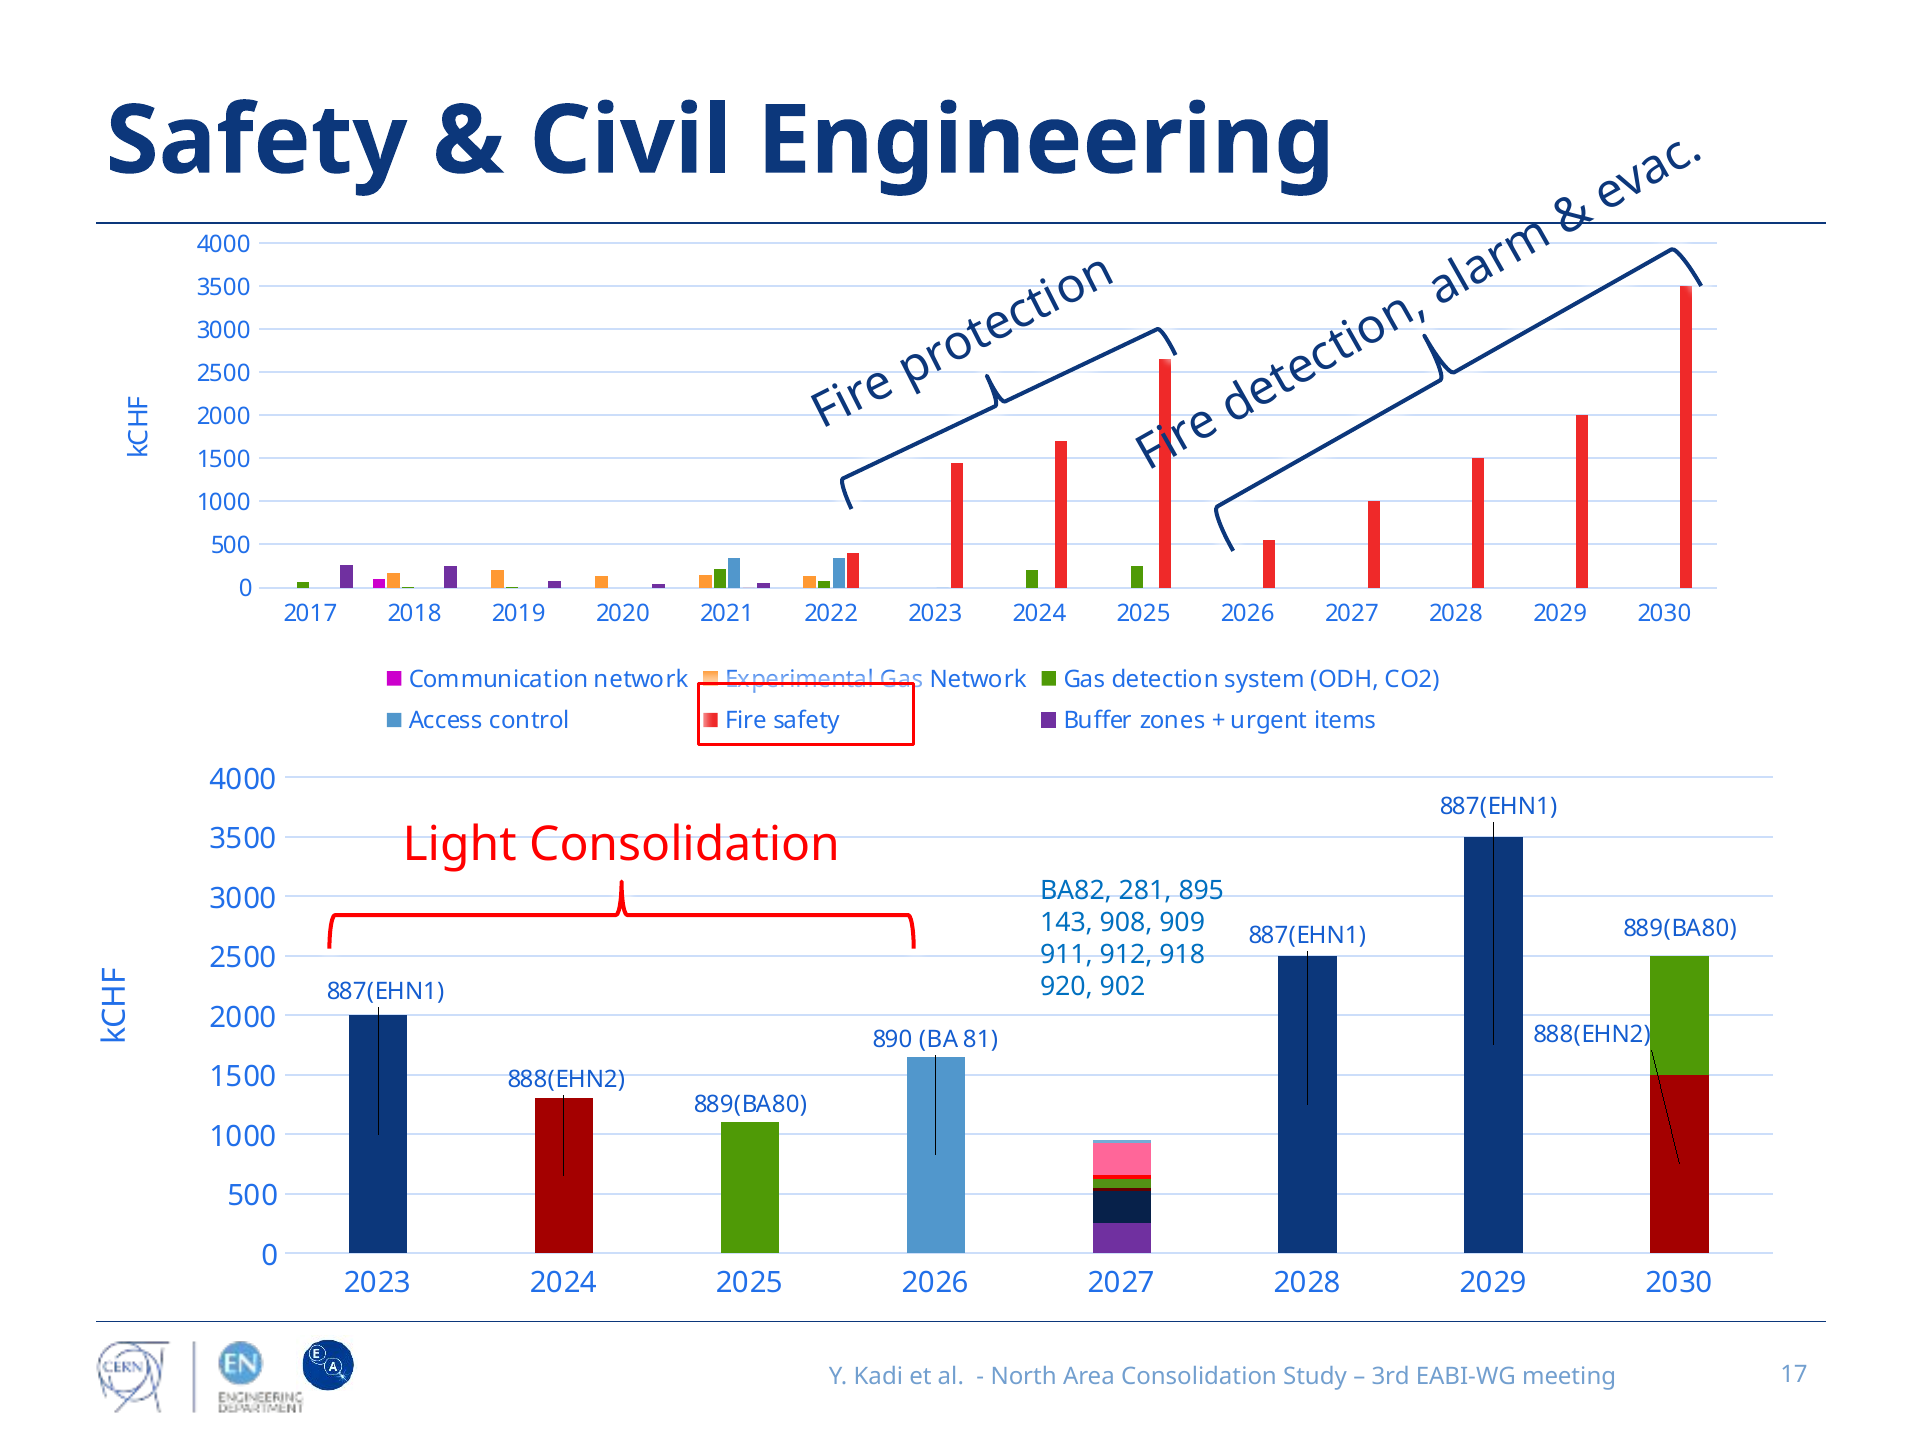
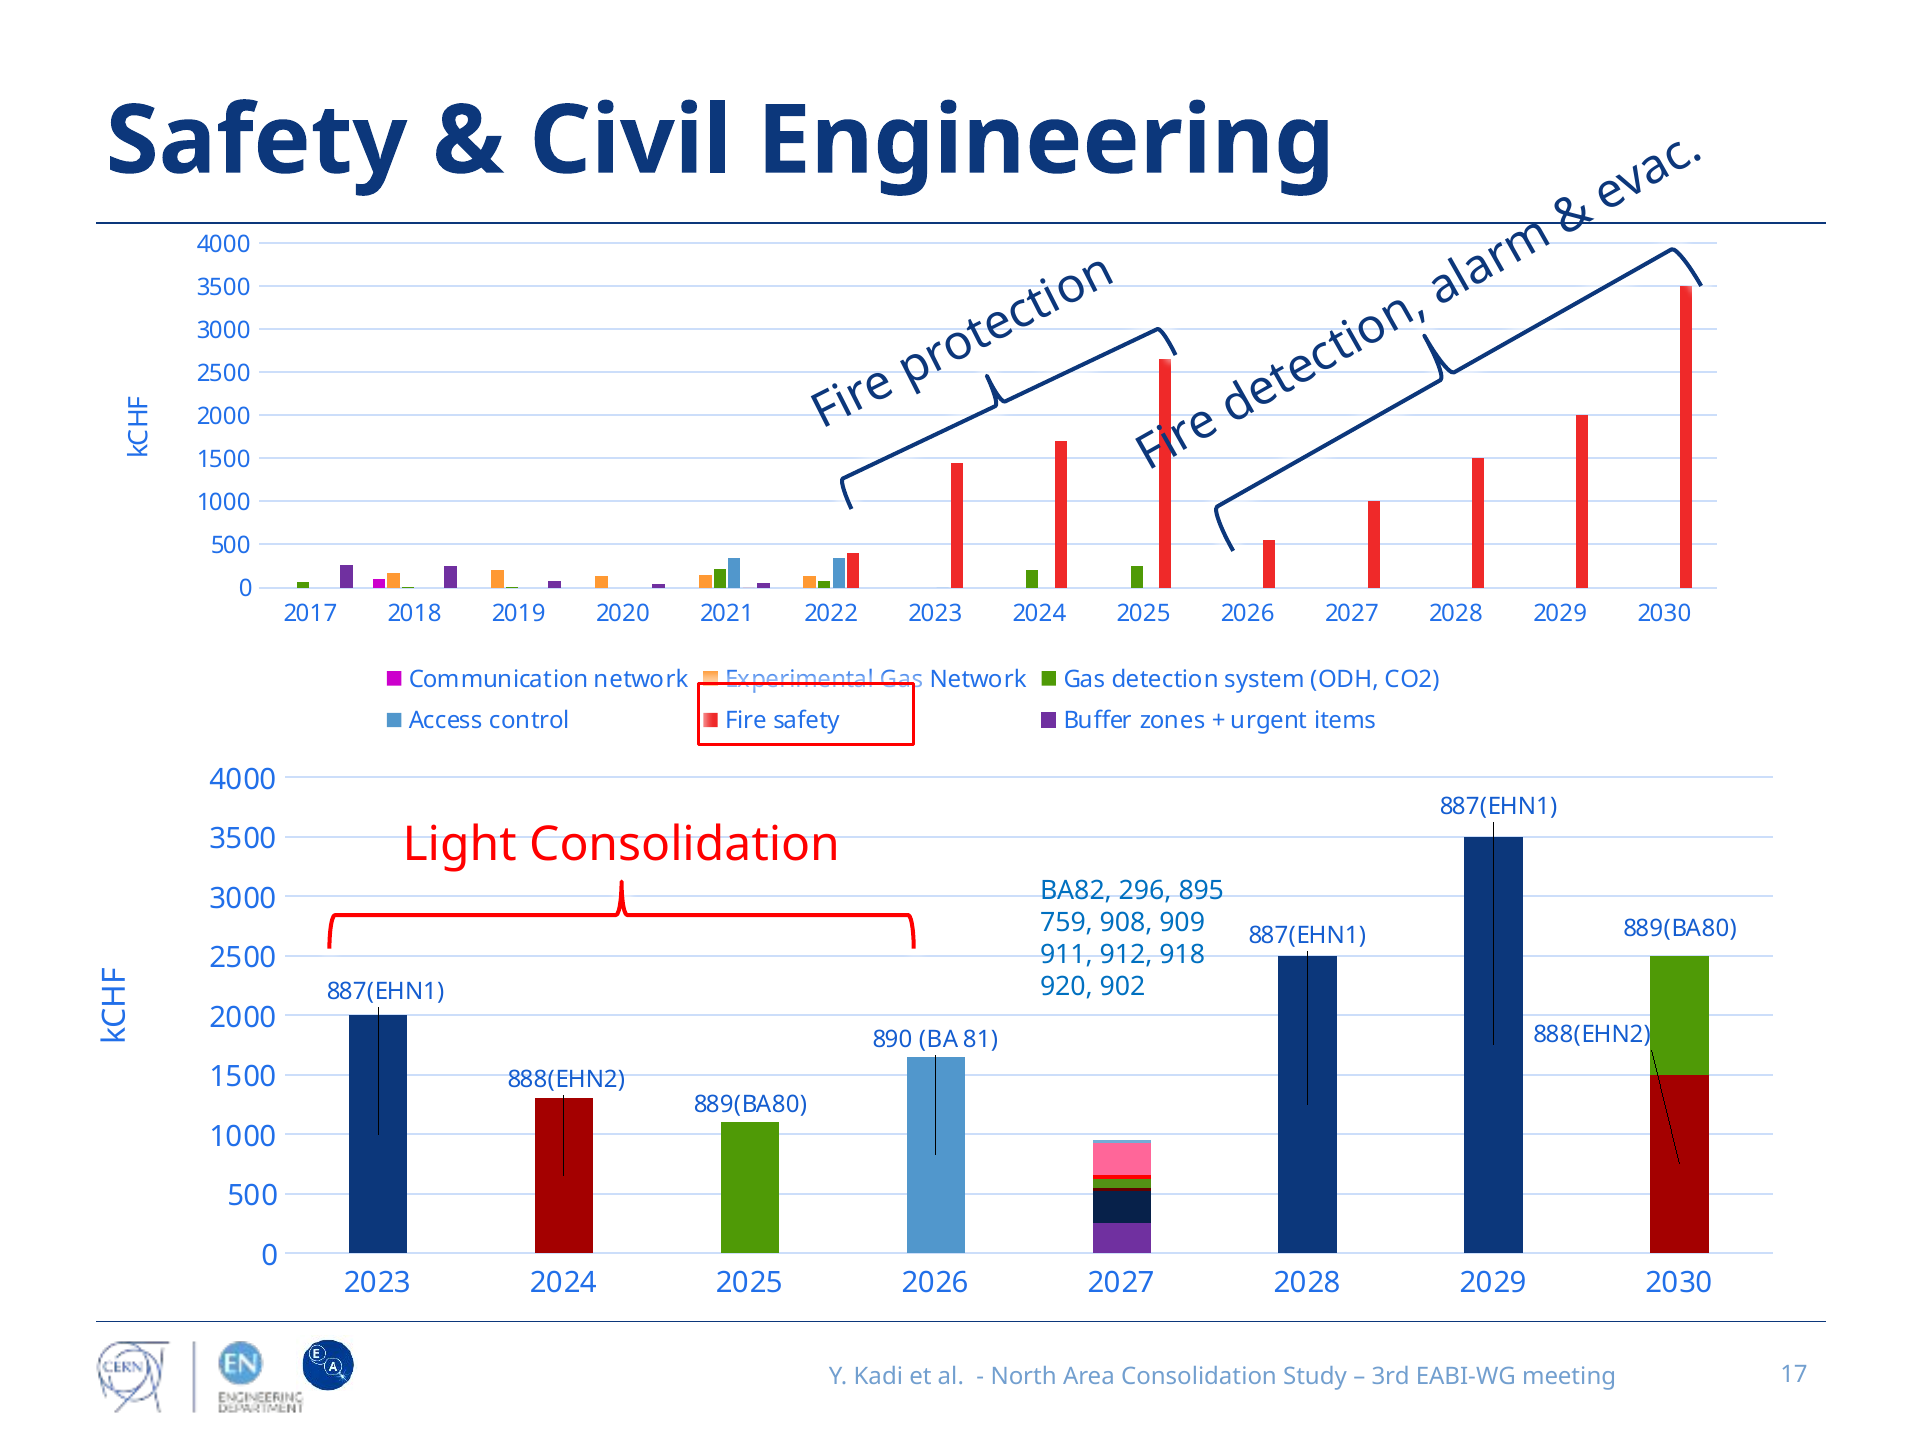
281: 281 -> 296 (1145, 891)
143: 143 -> 759 (1067, 923)
